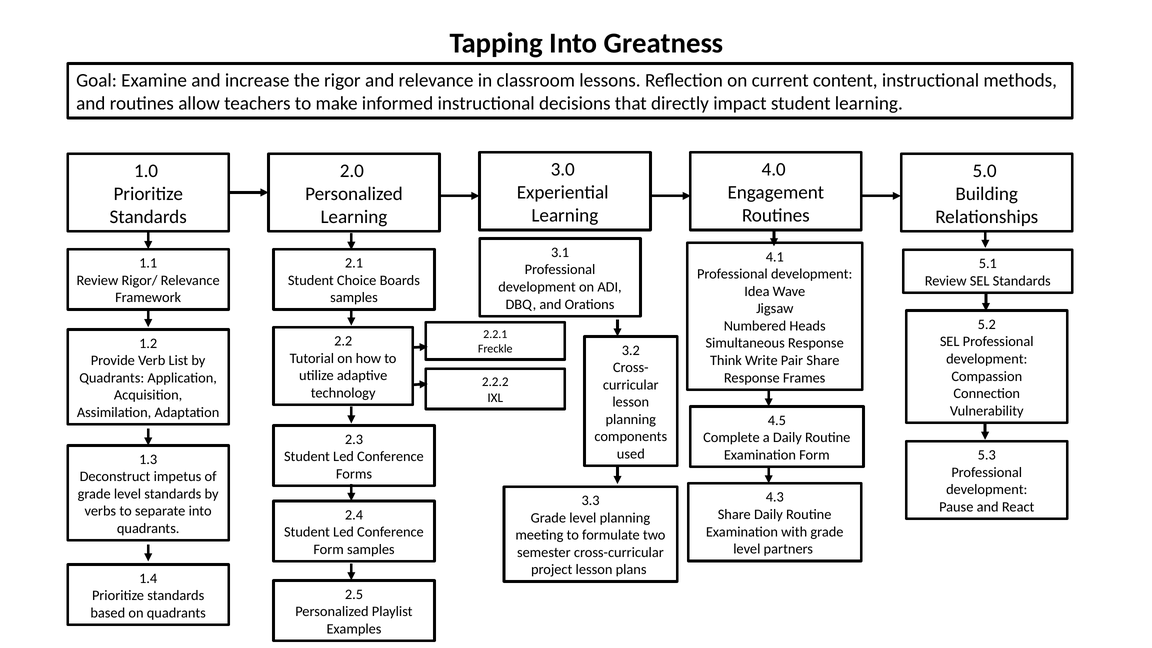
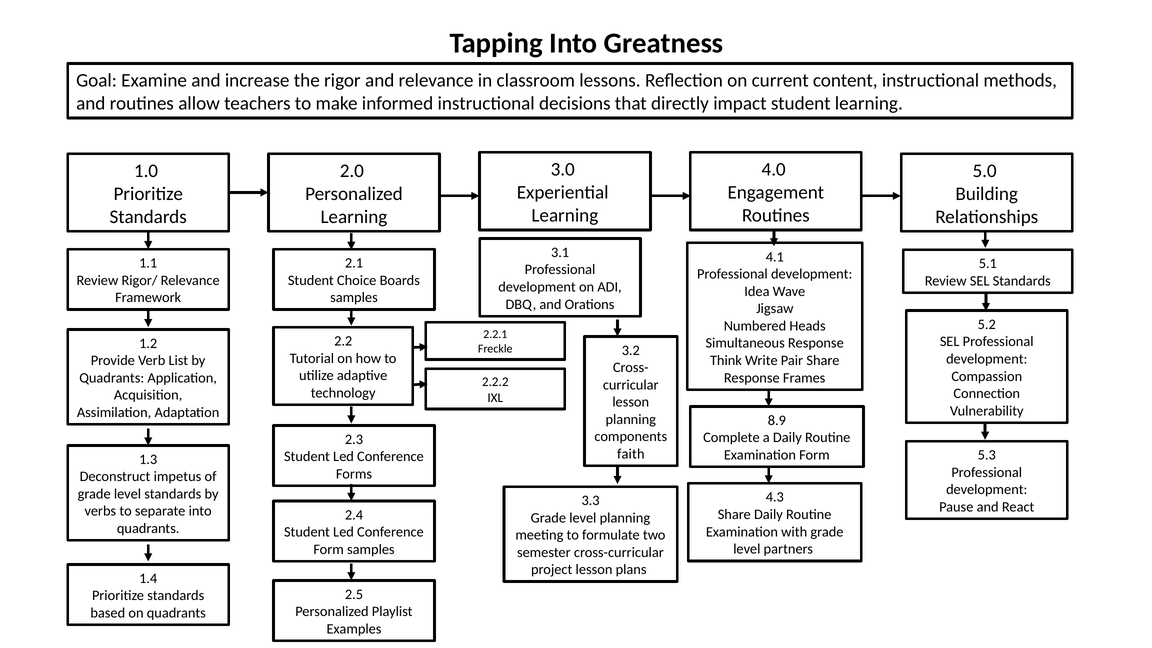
4.5: 4.5 -> 8.9 (777, 420)
used: used -> faith (631, 454)
